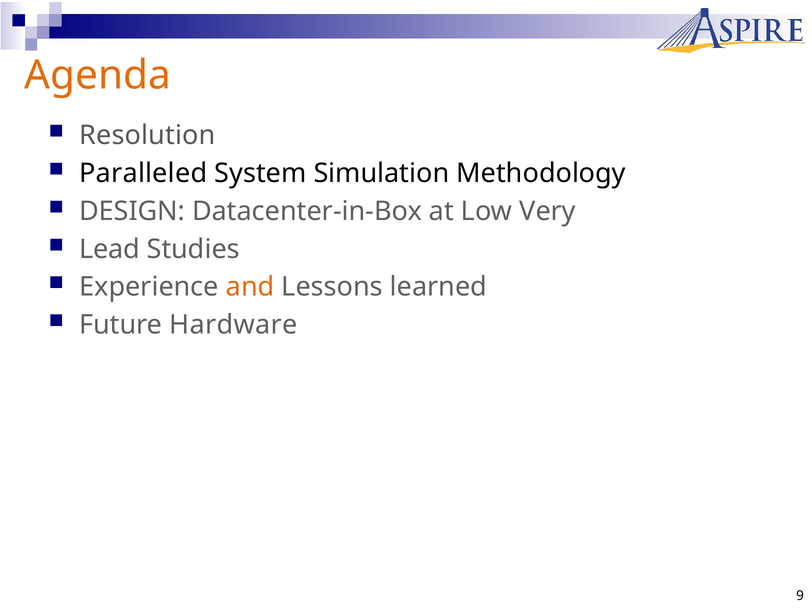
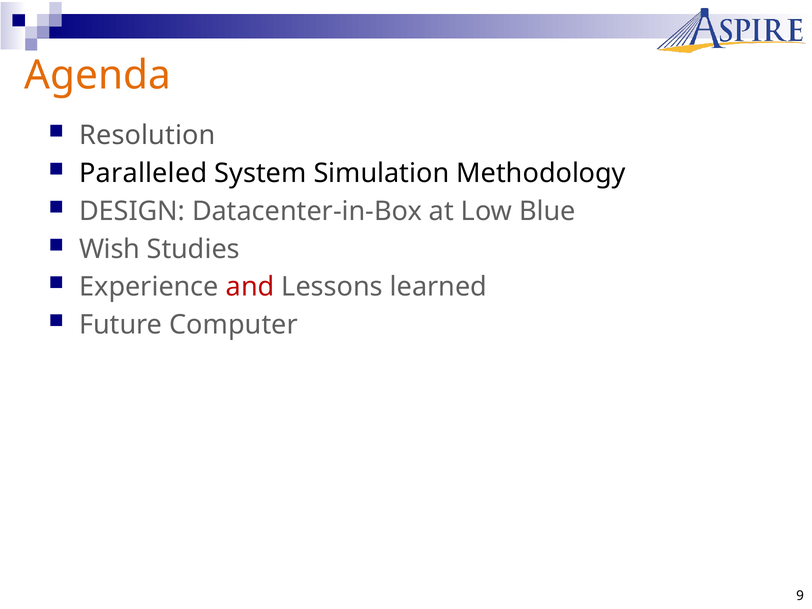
Very: Very -> Blue (547, 211)
Lead: Lead -> Wish (110, 249)
and colour: orange -> red (250, 287)
Hardware: Hardware -> Computer (234, 325)
